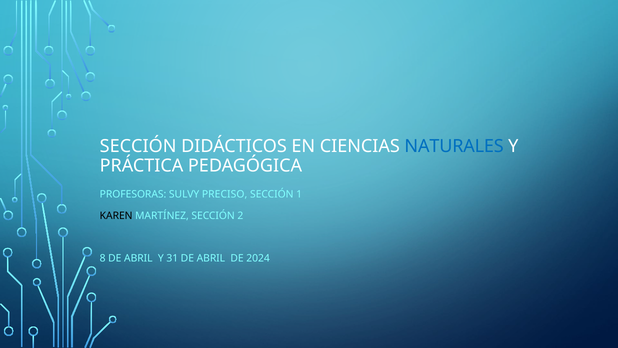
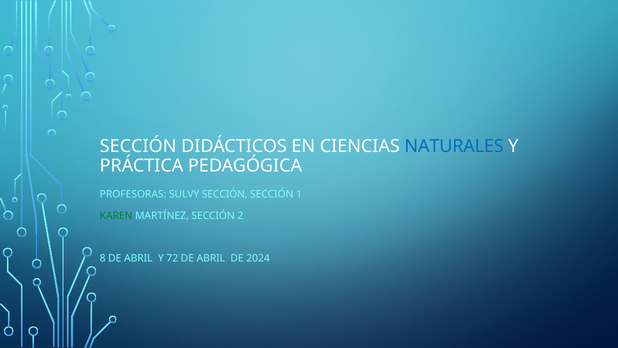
SULVY PRECISO: PRECISO -> SECCIÓN (225, 194)
KAREN colour: black -> green (116, 216)
31: 31 -> 72 (172, 258)
